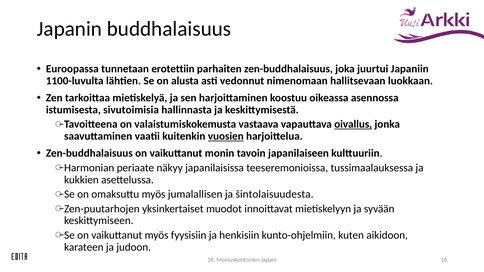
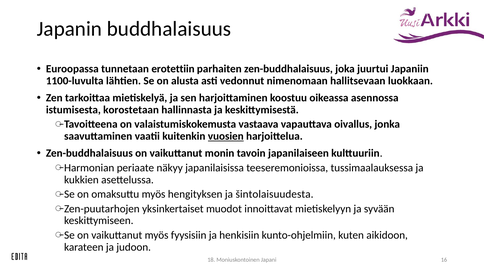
sivutoimisia: sivutoimisia -> korostetaan (131, 110)
oivallus underline: present -> none (353, 124)
jumalallisen: jumalallisen -> hengityksen (195, 194)
